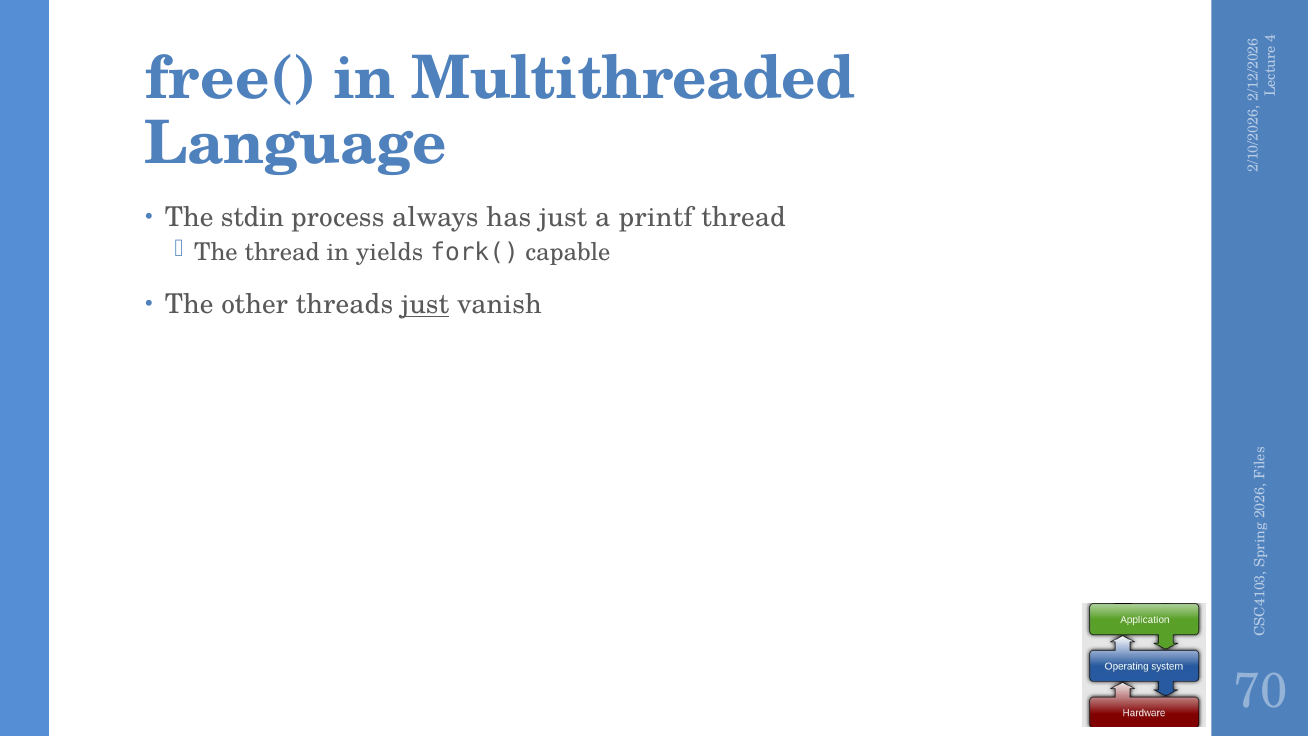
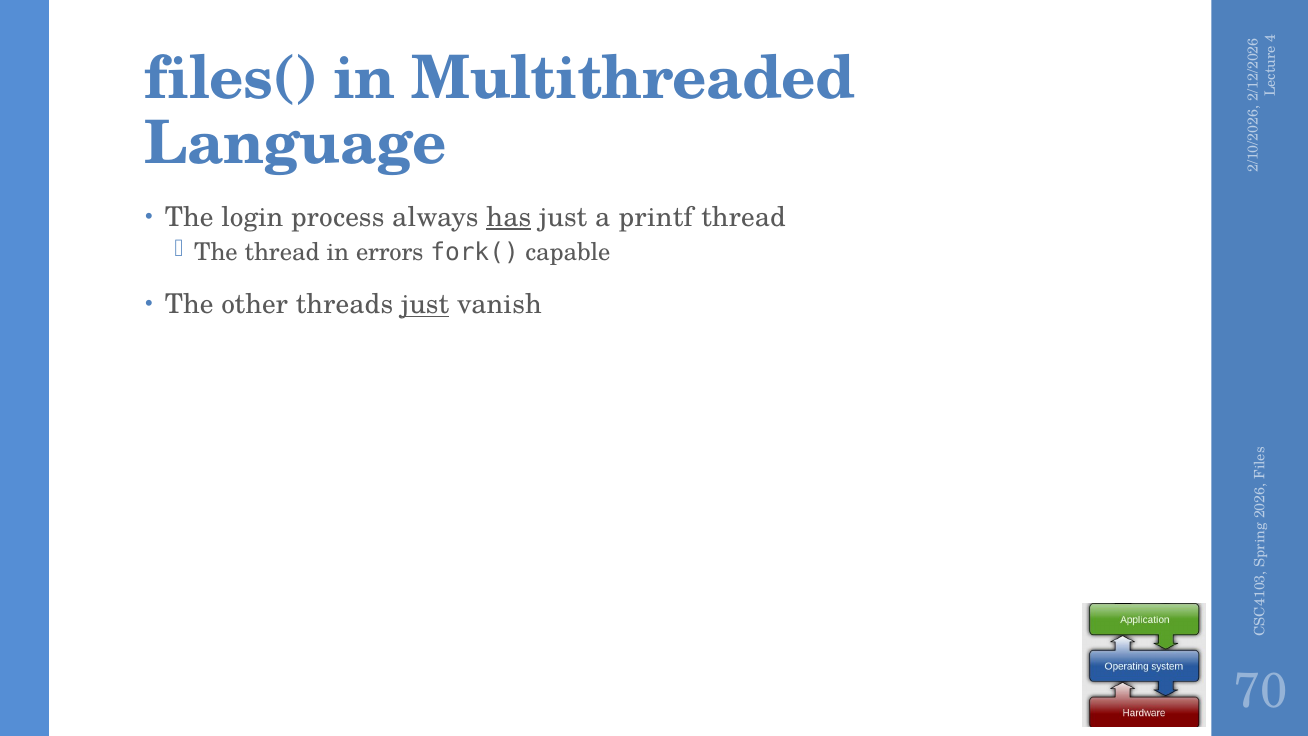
free(: free( -> files( (232, 79)
stdin: stdin -> login (252, 217)
has underline: none -> present (509, 217)
yields: yields -> errors (390, 252)
